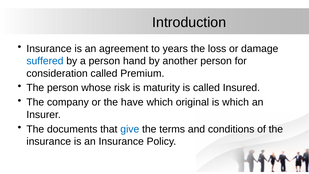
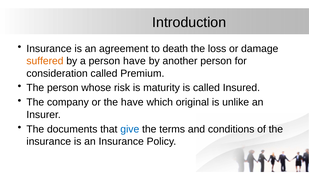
years: years -> death (175, 49)
suffered colour: blue -> orange (45, 61)
person hand: hand -> have (134, 61)
is which: which -> unlike (236, 102)
